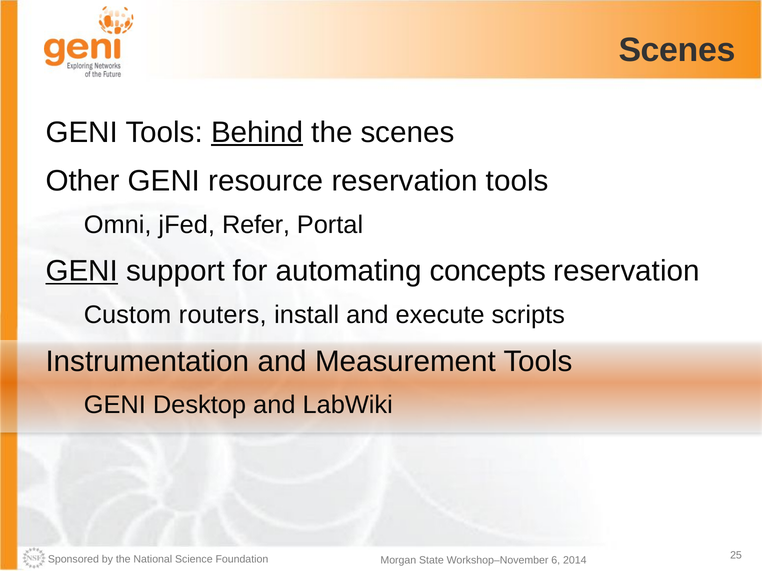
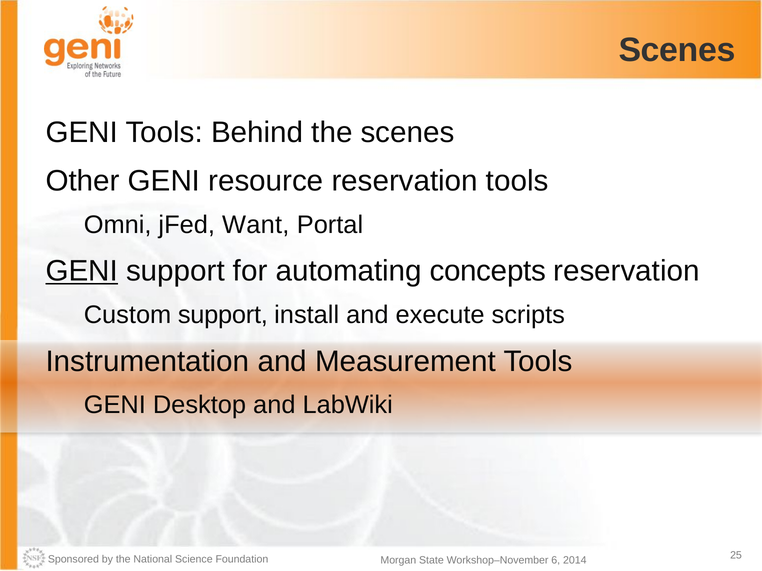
Behind underline: present -> none (257, 132)
Refer: Refer -> Want (256, 225)
Custom routers: routers -> support (223, 315)
